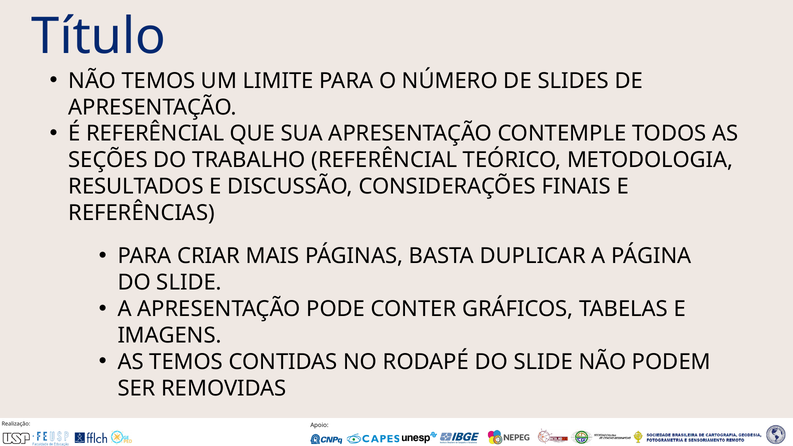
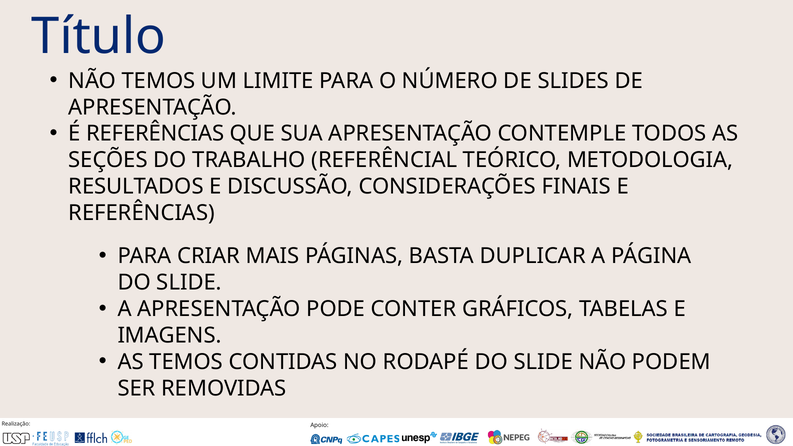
É REFERÊNCIAL: REFERÊNCIAL -> REFERÊNCIAS (155, 134)
